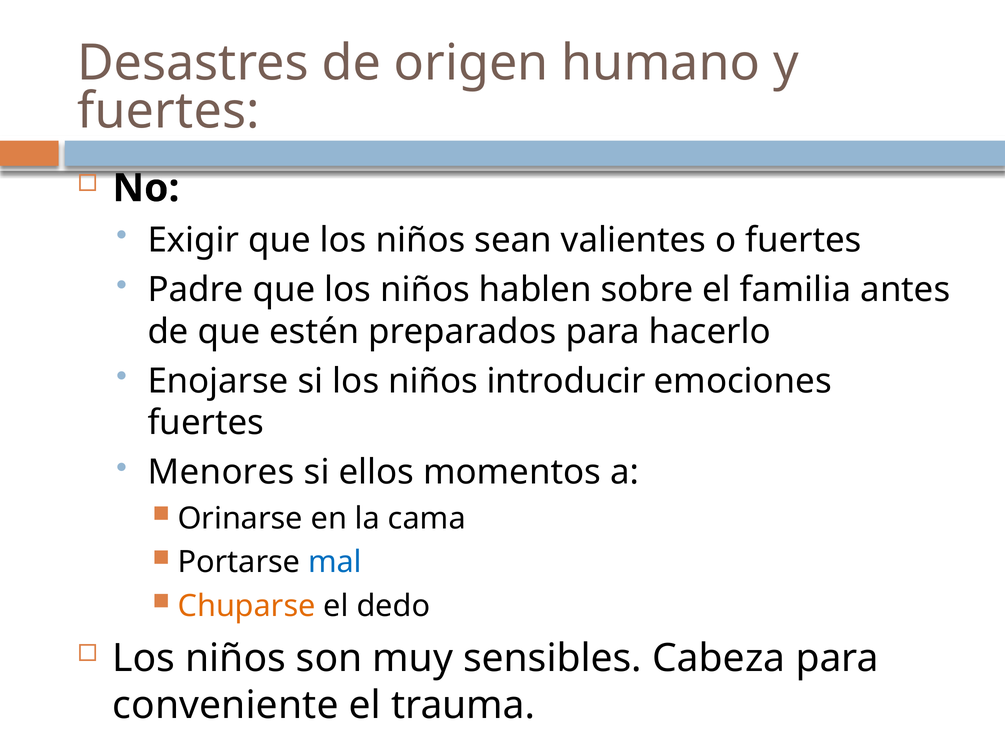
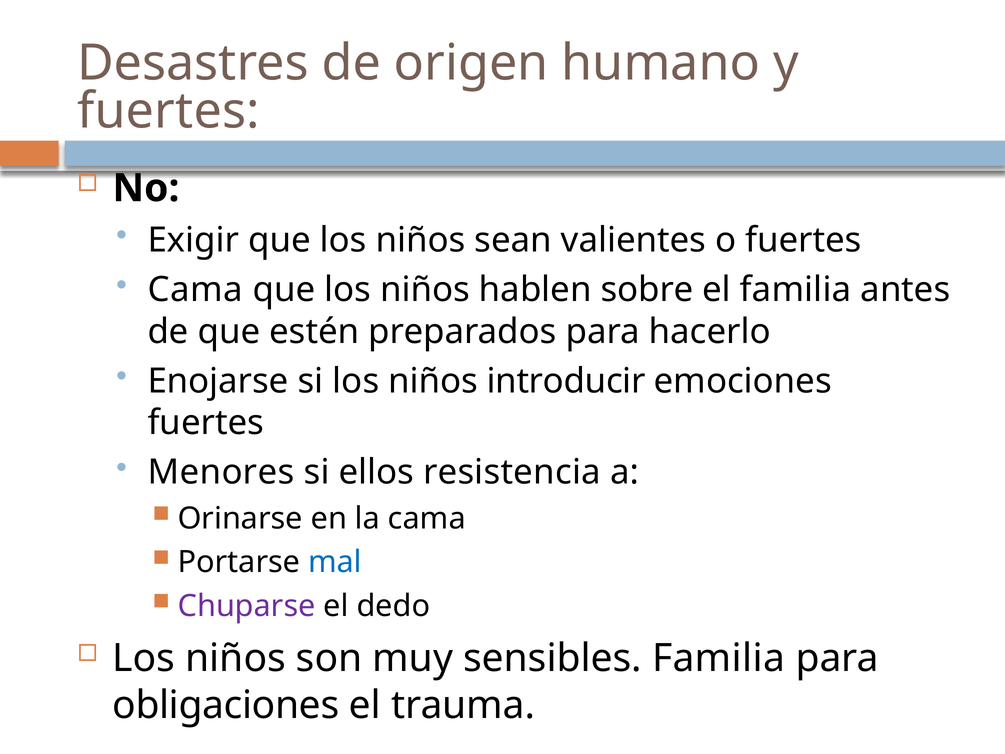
Padre: Padre -> Cama (195, 290)
momentos: momentos -> resistencia (512, 472)
Chuparse colour: orange -> purple (247, 606)
sensibles Cabeza: Cabeza -> Familia (719, 658)
conveniente: conveniente -> obligaciones (226, 705)
